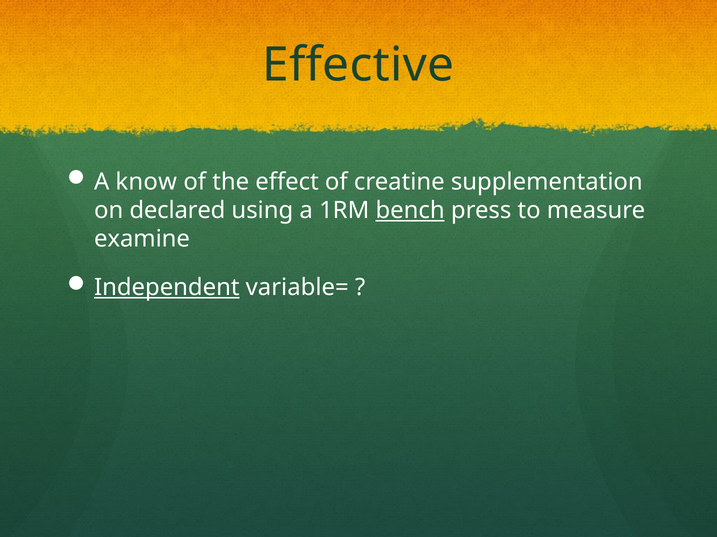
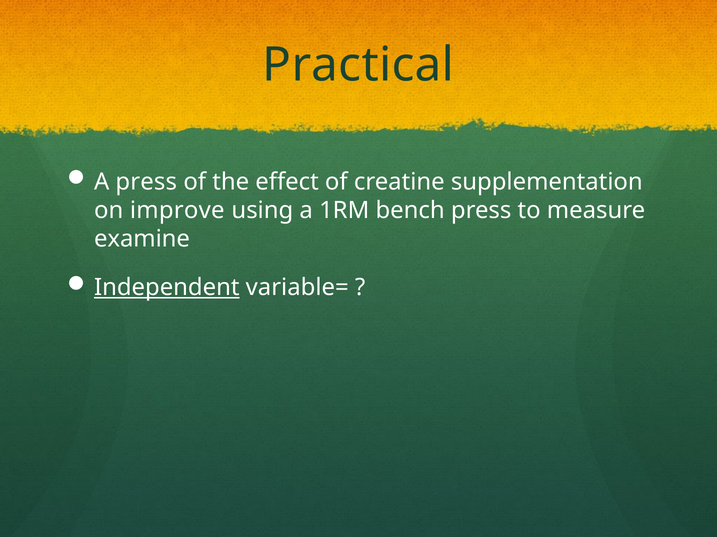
Effective: Effective -> Practical (358, 65)
A know: know -> press (146, 182)
declared: declared -> improve (177, 211)
bench underline: present -> none (410, 211)
